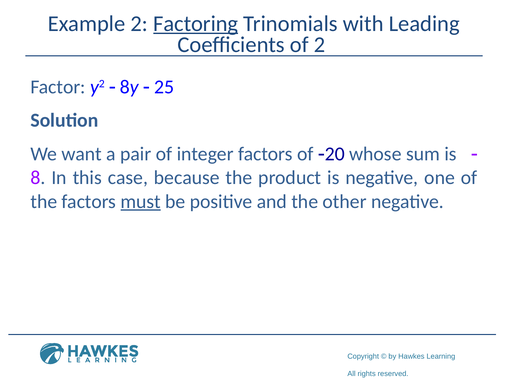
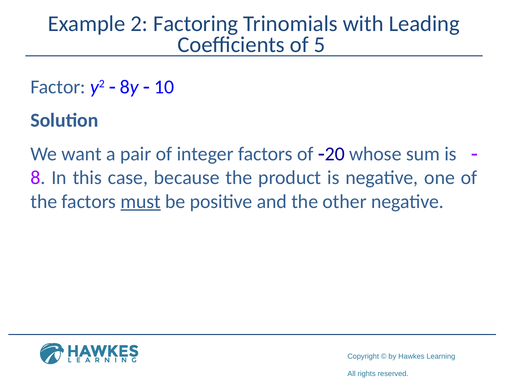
Factoring underline: present -> none (196, 24)
of 2: 2 -> 5 (319, 45)
25: 25 -> 10 (164, 87)
